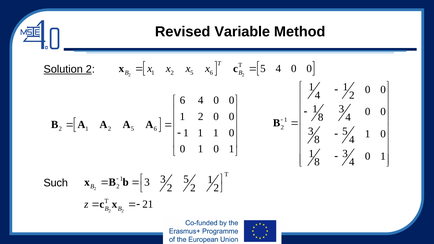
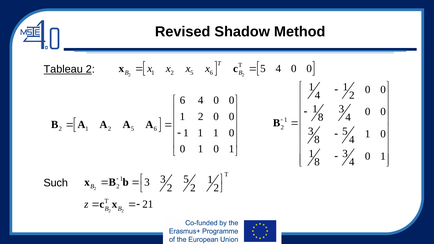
Variable: Variable -> Shadow (242, 32)
Solution: Solution -> Tableau (63, 69)
